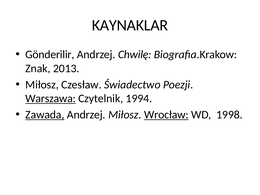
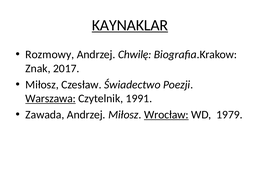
KAYNAKLAR underline: none -> present (130, 25)
Gönderilir: Gönderilir -> Rozmowy (50, 55)
2013: 2013 -> 2017 (66, 68)
1994: 1994 -> 1991 (139, 99)
Zawada underline: present -> none (45, 115)
1998: 1998 -> 1979 (230, 115)
